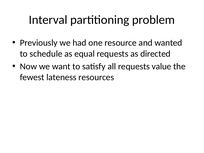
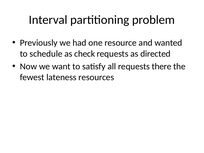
equal: equal -> check (85, 54)
value: value -> there (162, 66)
